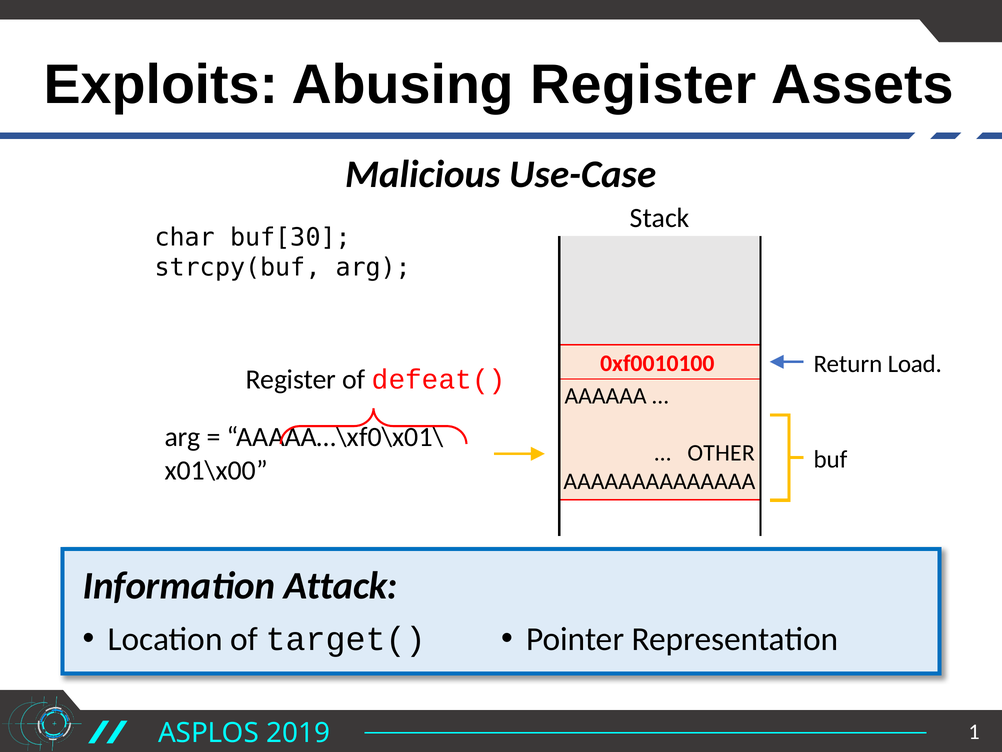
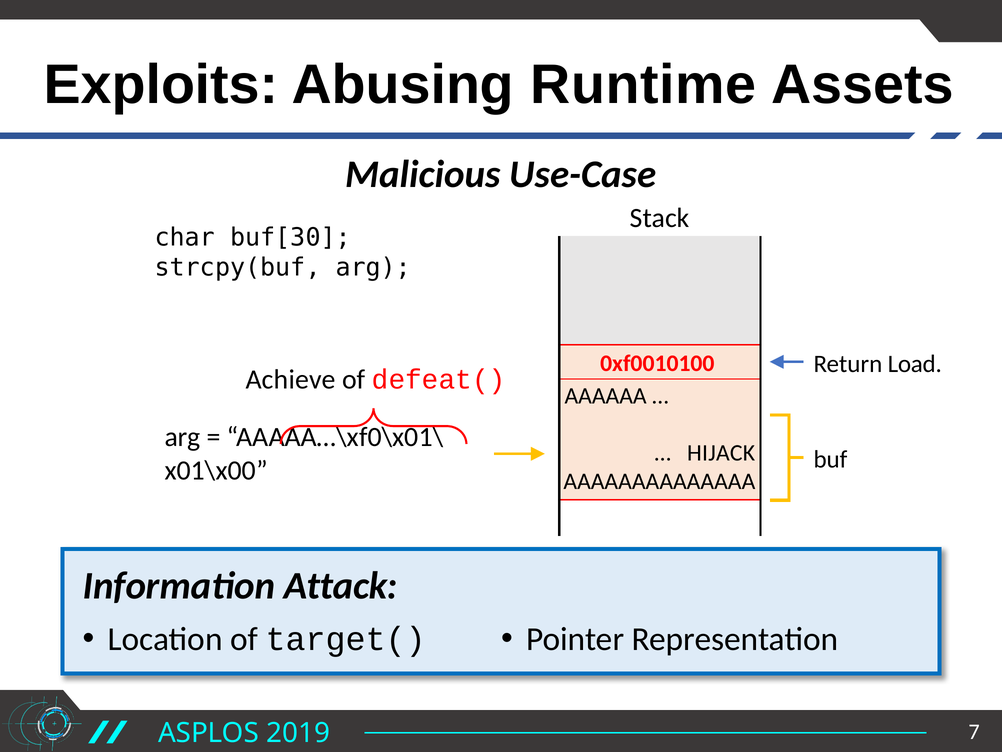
Abusing Register: Register -> Runtime (643, 85)
Register: Register -> Achieve (291, 379)
OTHER: OTHER -> HIJACK (721, 453)
1: 1 -> 7 (974, 731)
